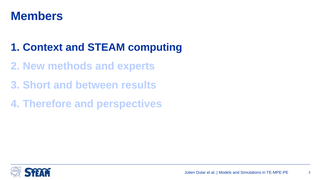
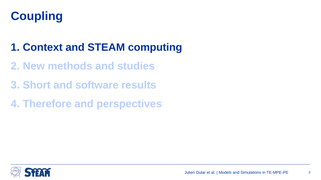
Members: Members -> Coupling (37, 16)
experts: experts -> studies (136, 66)
between: between -> software (97, 85)
